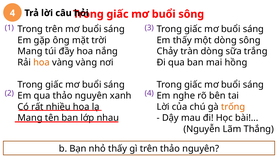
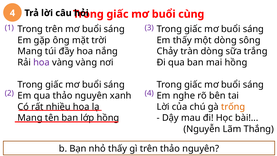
buổi sông: sông -> cùng (191, 14)
hoa colour: orange -> purple (41, 62)
lớp nhau: nhau -> hồng (108, 118)
